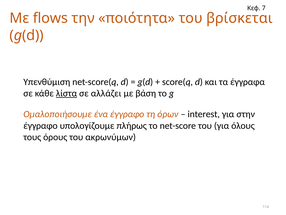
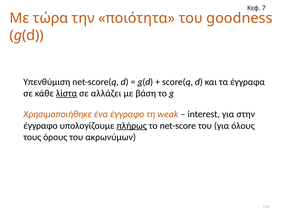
flows: flows -> τώρα (50, 18)
βρίσκεται: βρίσκεται -> goodness (239, 18)
Ομαλοποιήσουμε: Ομαλοποιήσουμε -> Χρησιμοποιήθηκε (58, 114)
όρων: όρων -> weak (168, 114)
πλήρως underline: none -> present (132, 125)
